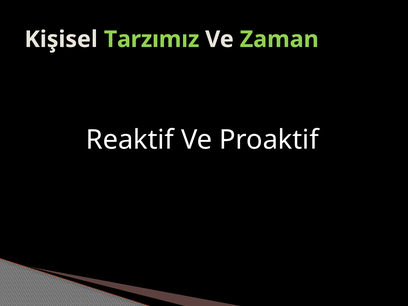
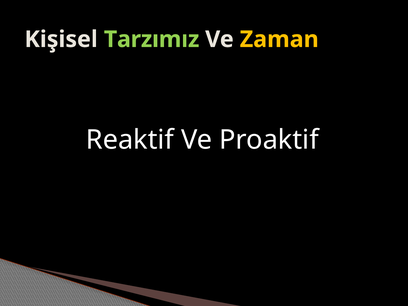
Zaman colour: light green -> yellow (279, 39)
